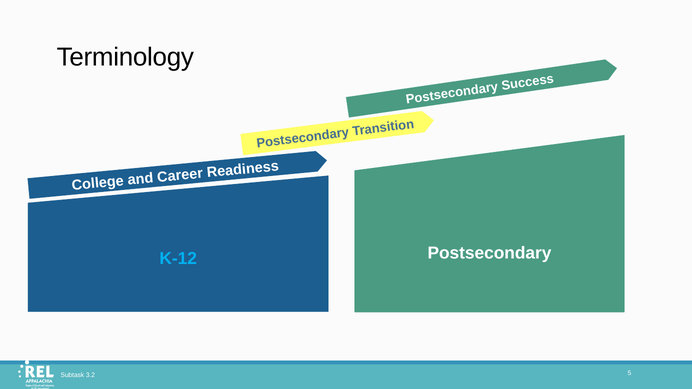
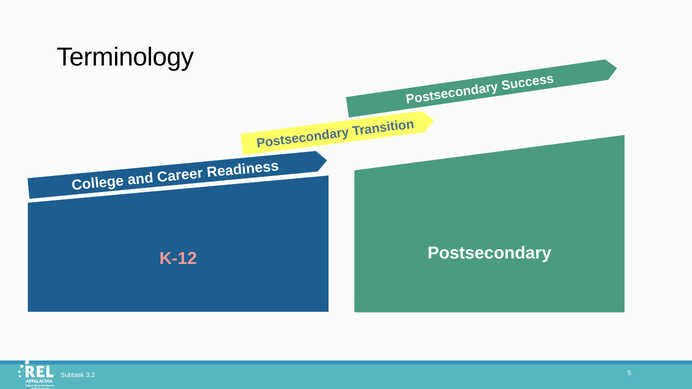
K-12 colour: light blue -> pink (178, 259)
